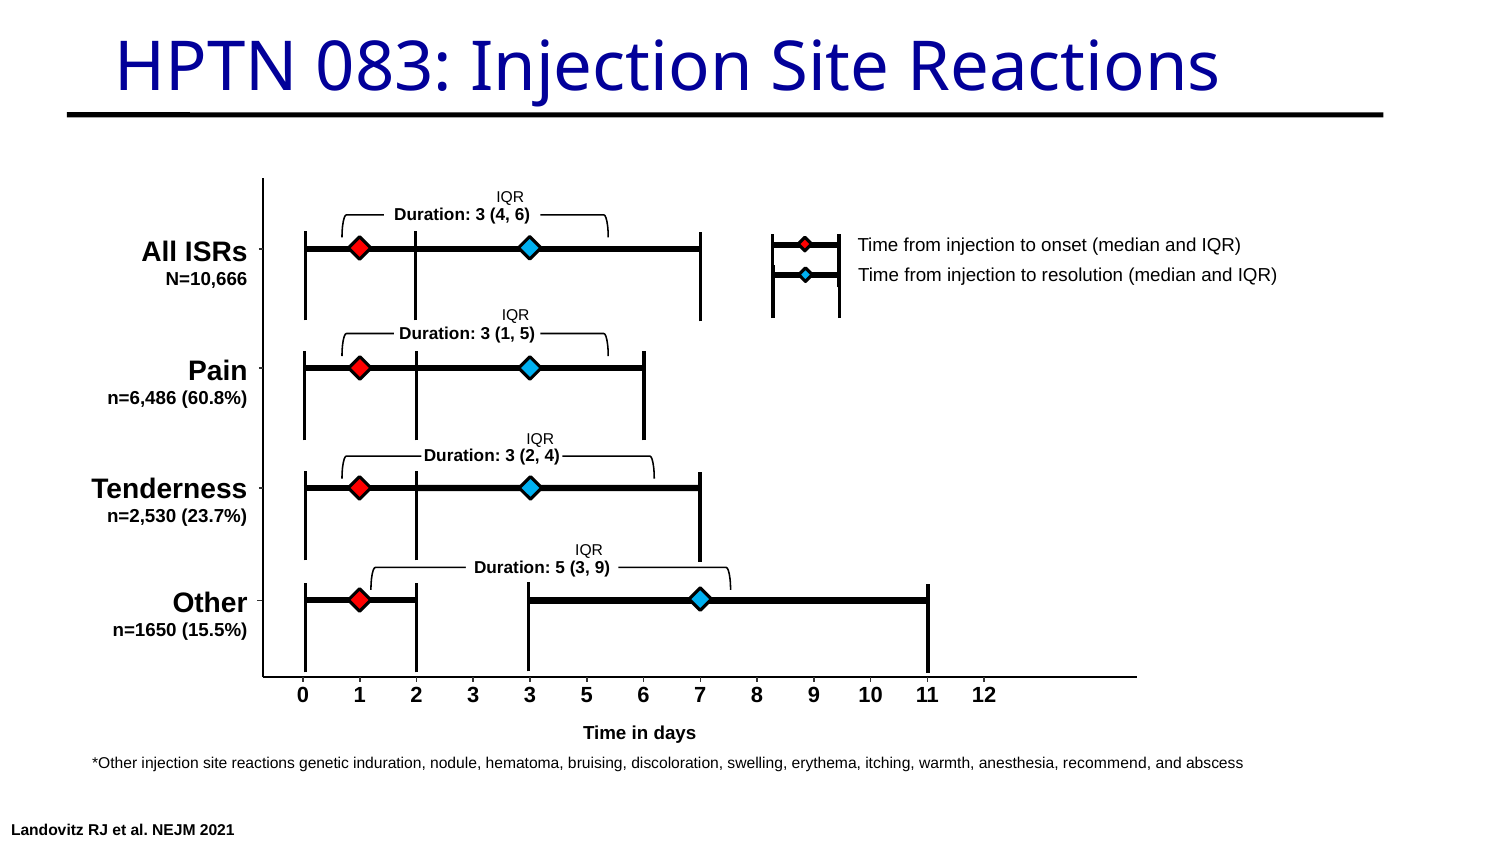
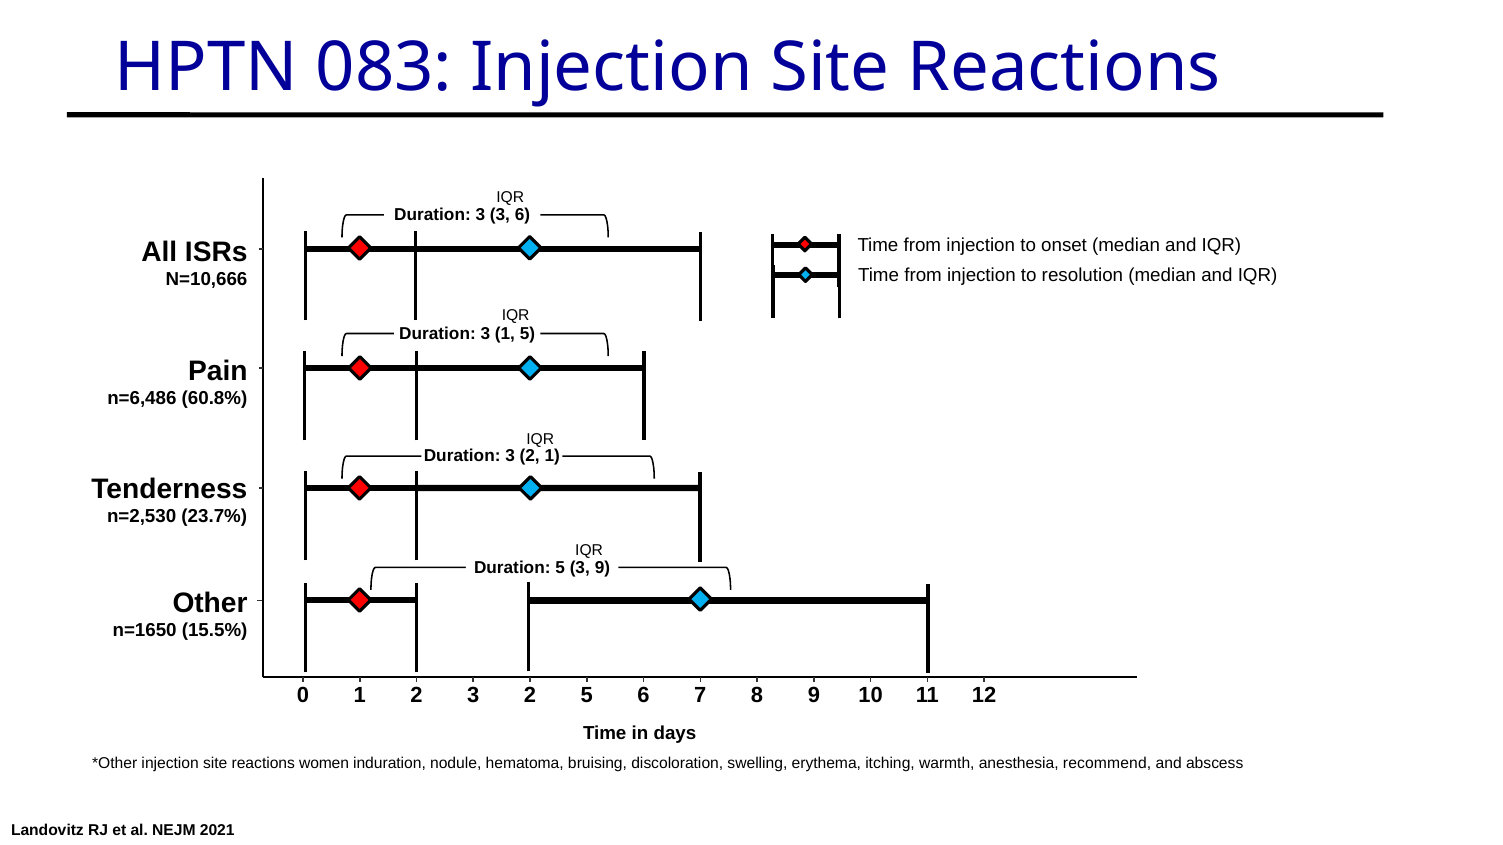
3 4: 4 -> 3 (500, 215)
2 4: 4 -> 1 (552, 457)
2 3 3: 3 -> 2 (530, 696)
genetic: genetic -> women (324, 764)
